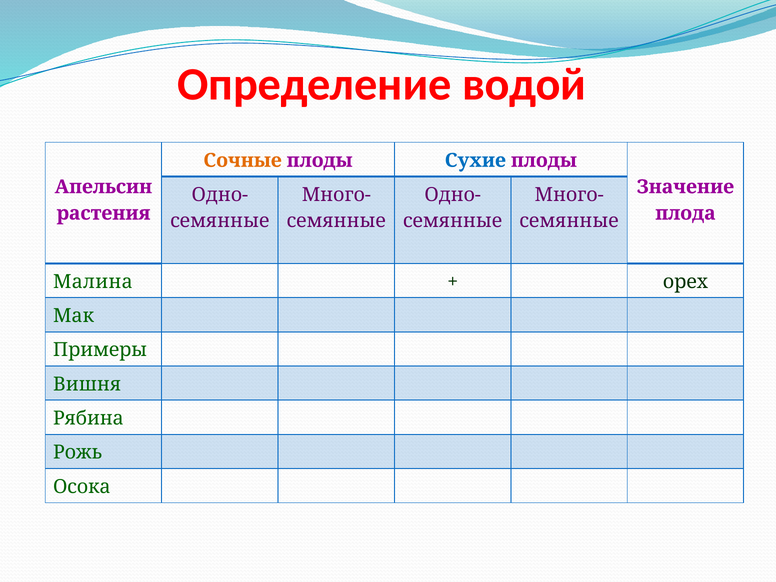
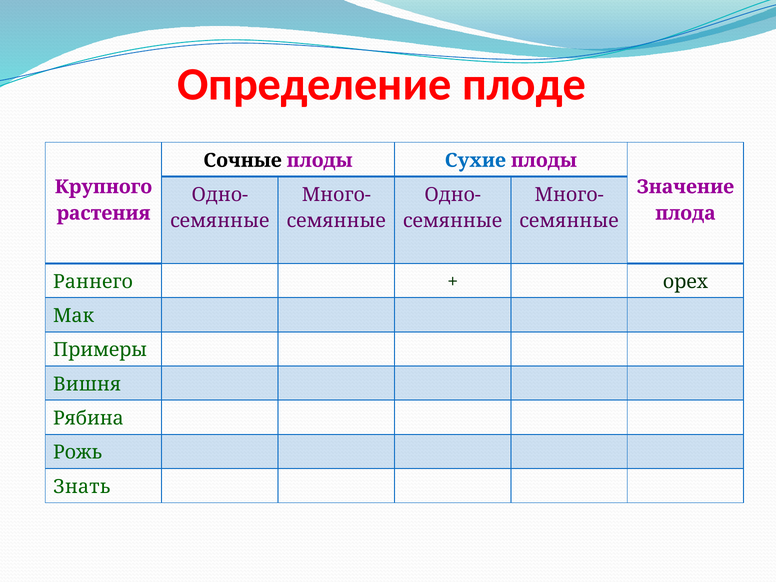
водой: водой -> плоде (524, 84)
Сочные colour: orange -> black (243, 160)
Апельсин: Апельсин -> Крупного (103, 187)
Малина: Малина -> Раннего (93, 282)
Осока: Осока -> Знать (82, 487)
